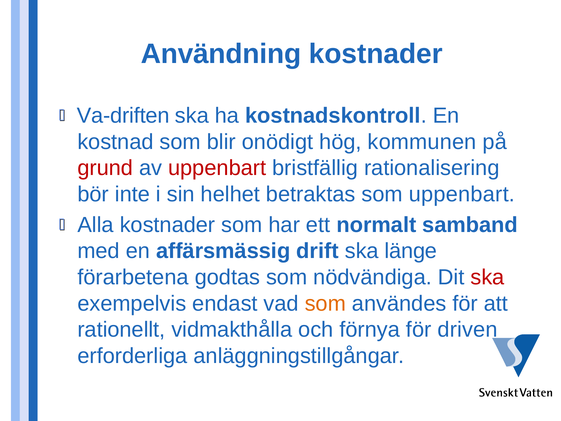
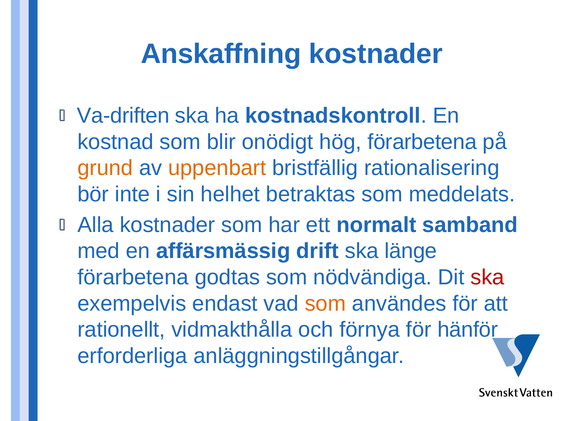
Användning: Användning -> Anskaffning (221, 54)
hög kommunen: kommunen -> förarbetena (422, 142)
grund colour: red -> orange (105, 168)
uppenbart colour: red -> orange (217, 168)
som uppenbart: uppenbart -> meddelats (462, 194)
driven: driven -> hänför (468, 330)
